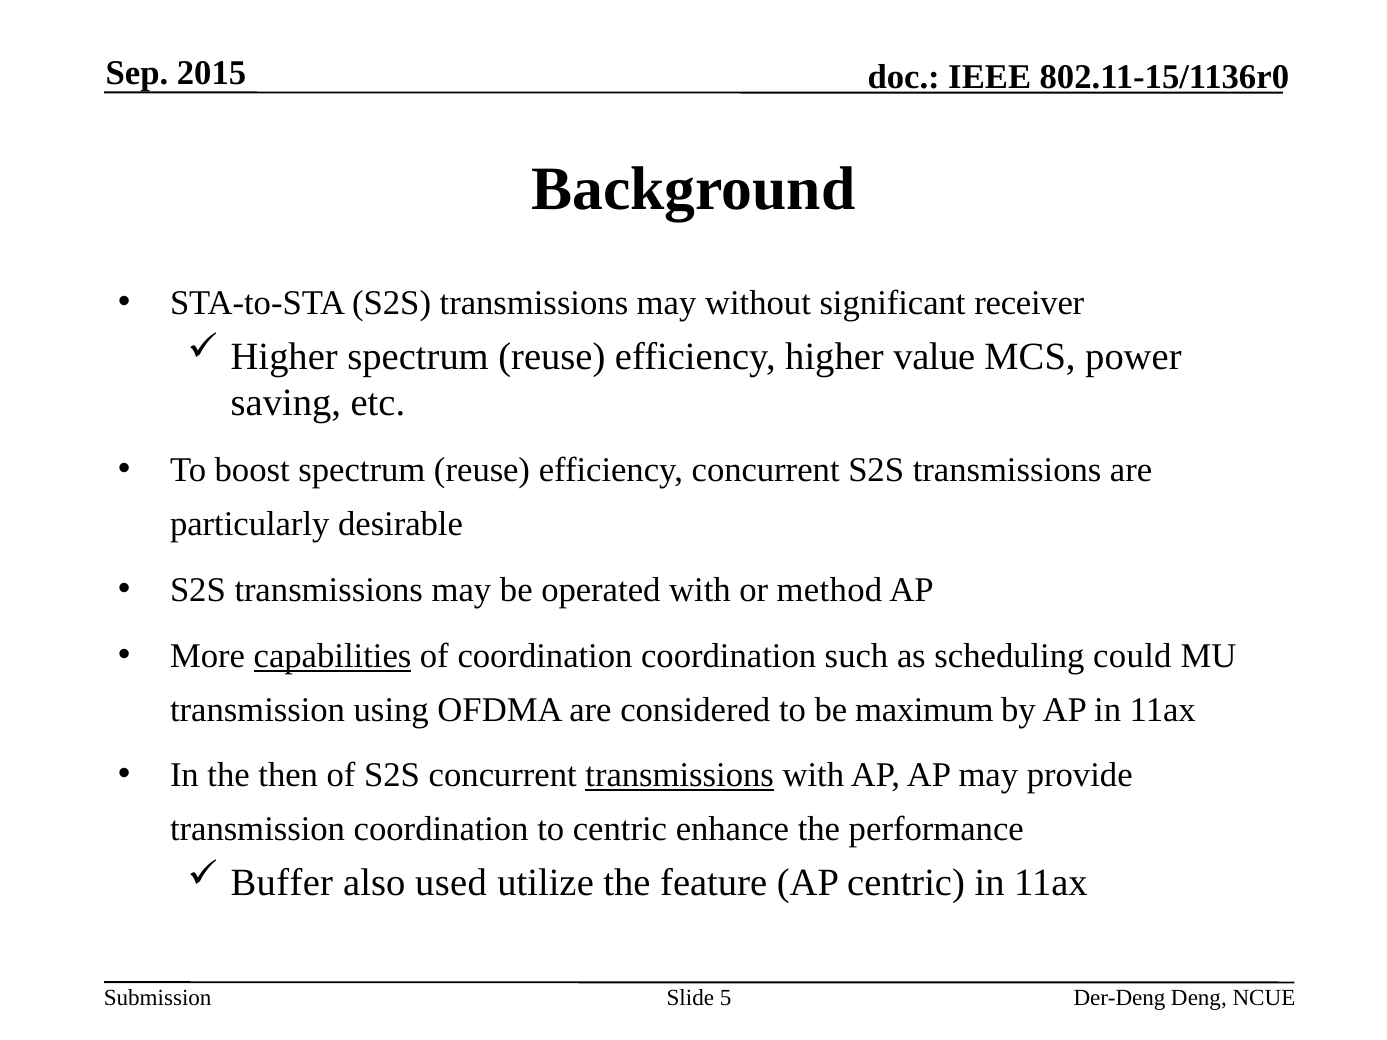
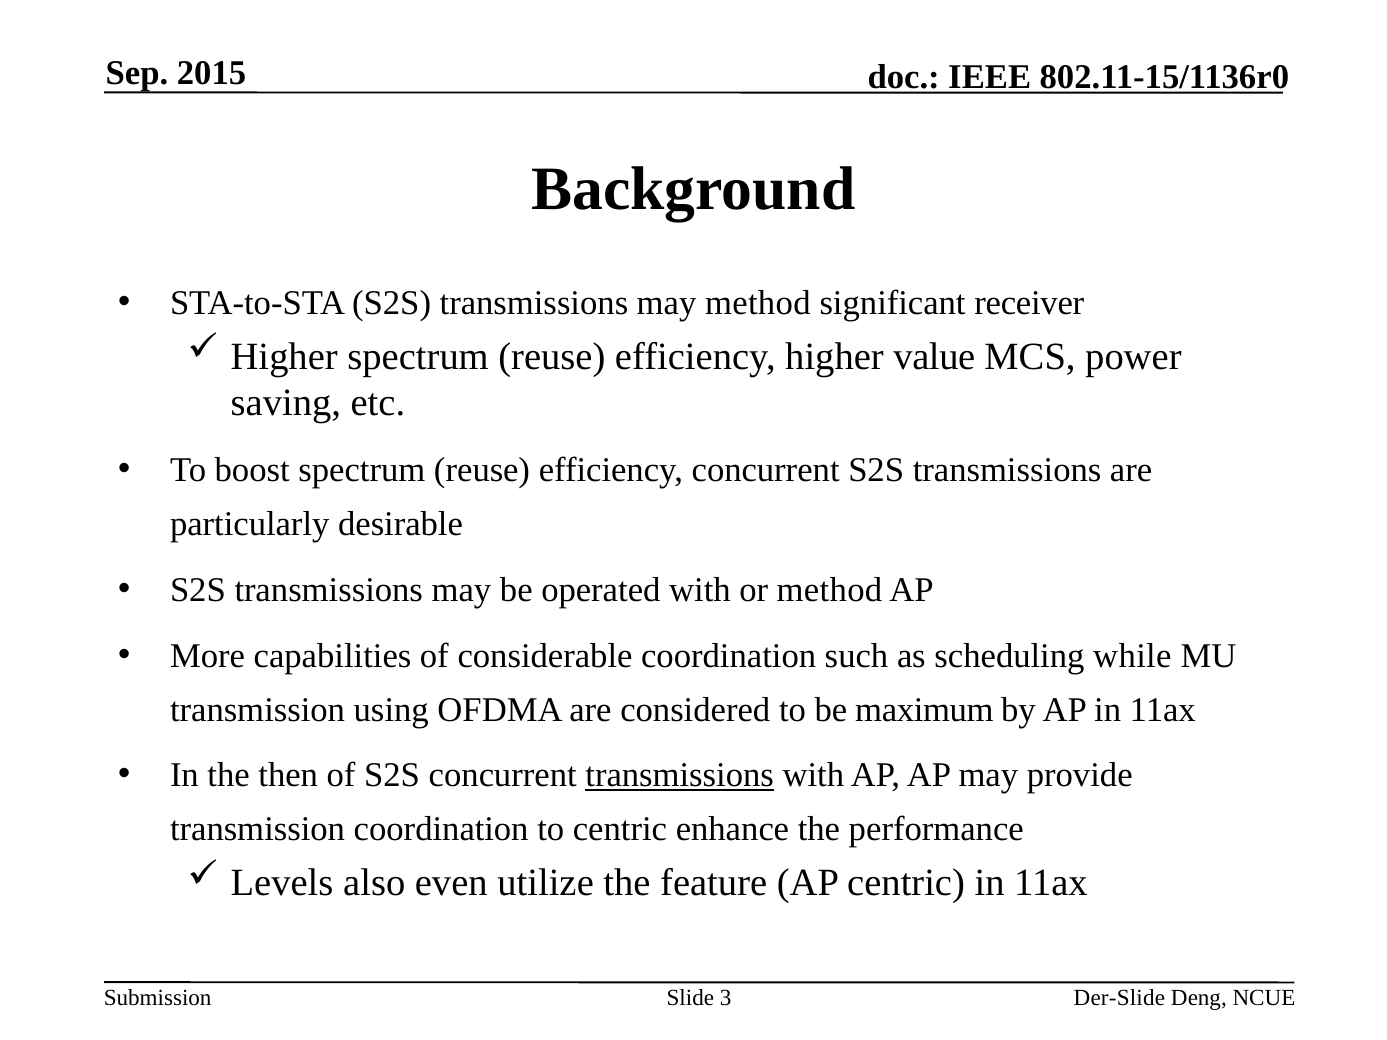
may without: without -> method (758, 303)
capabilities underline: present -> none (333, 656)
of coordination: coordination -> considerable (545, 656)
could: could -> while (1132, 656)
Buffer: Buffer -> Levels (282, 883)
used: used -> even (451, 883)
5: 5 -> 3 (726, 998)
Der-Deng: Der-Deng -> Der-Slide (1119, 998)
